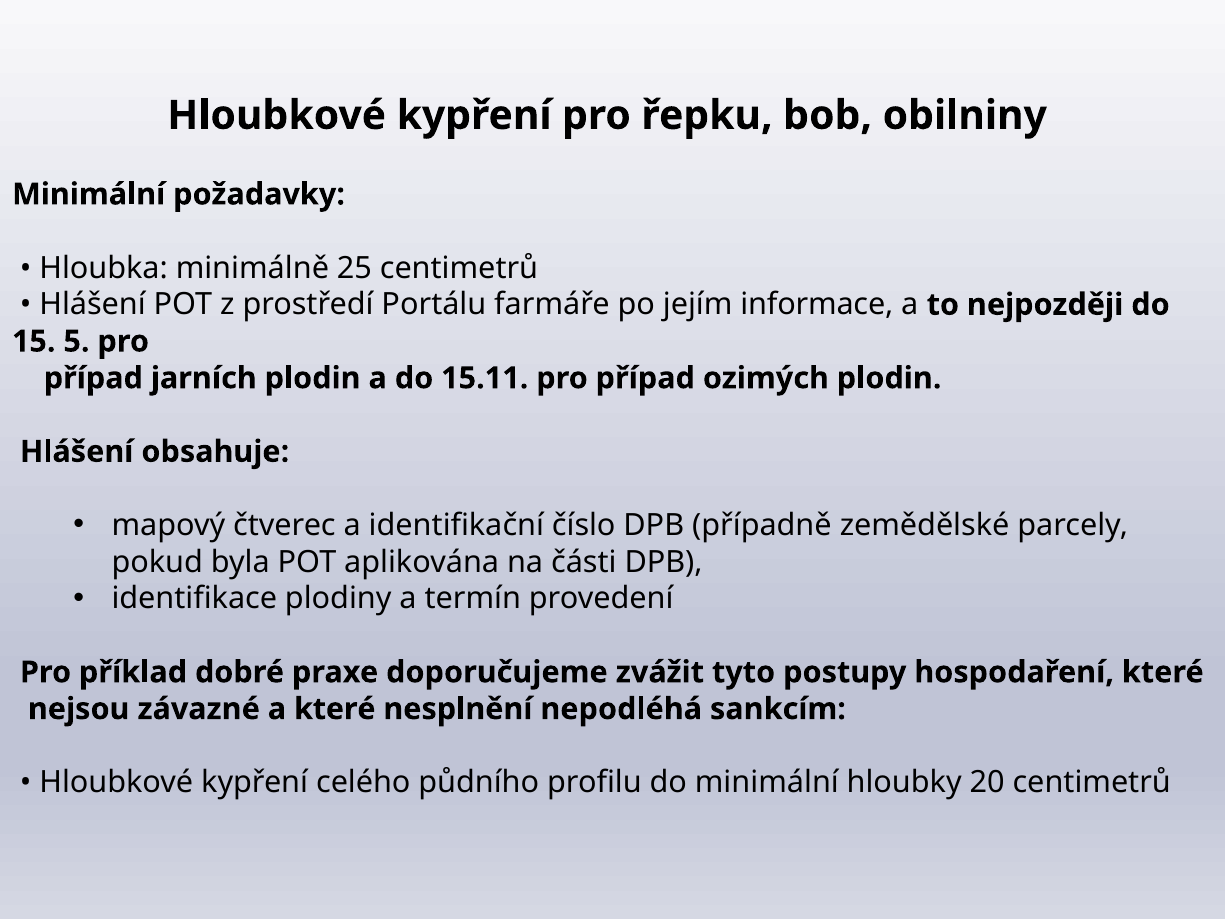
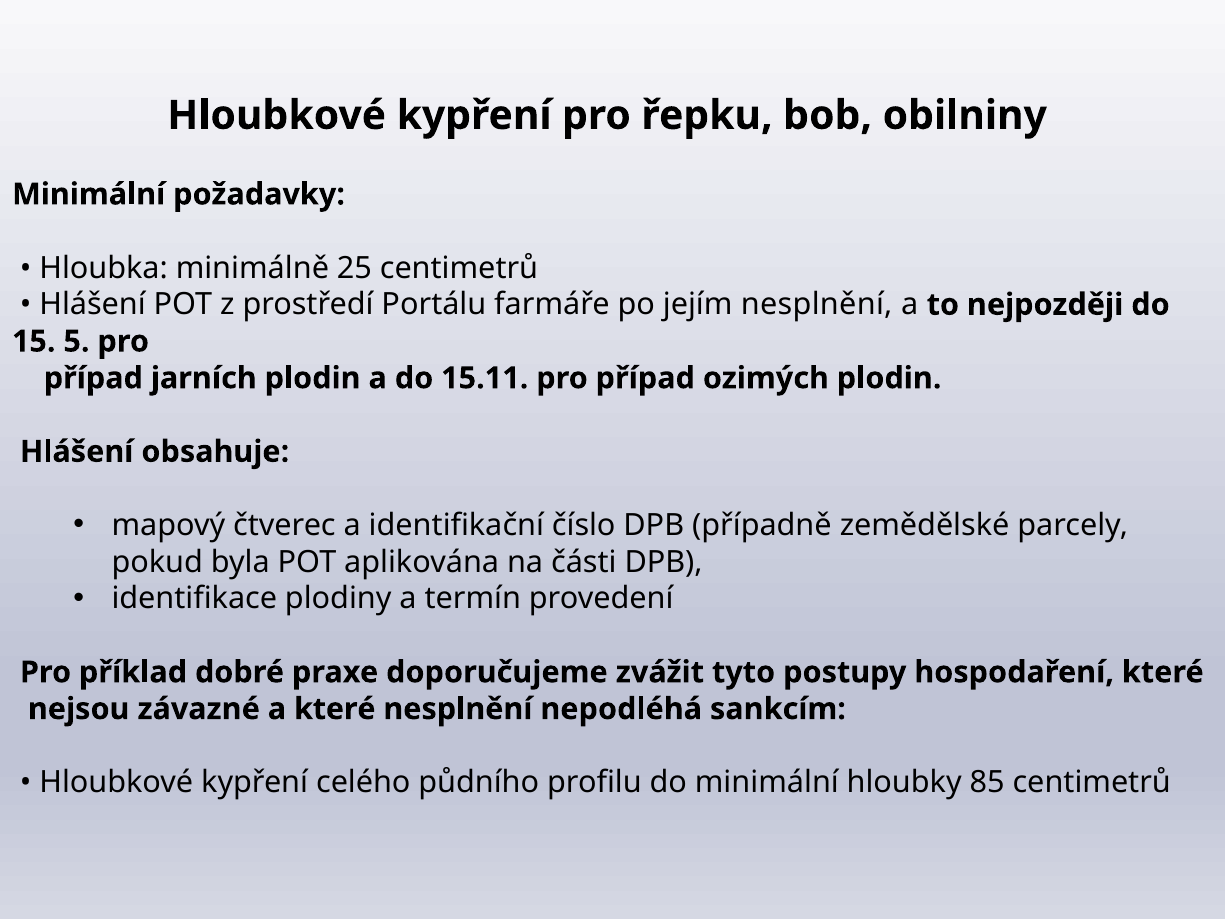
jejím informace: informace -> nesplnění (817, 305)
20: 20 -> 85 (987, 782)
